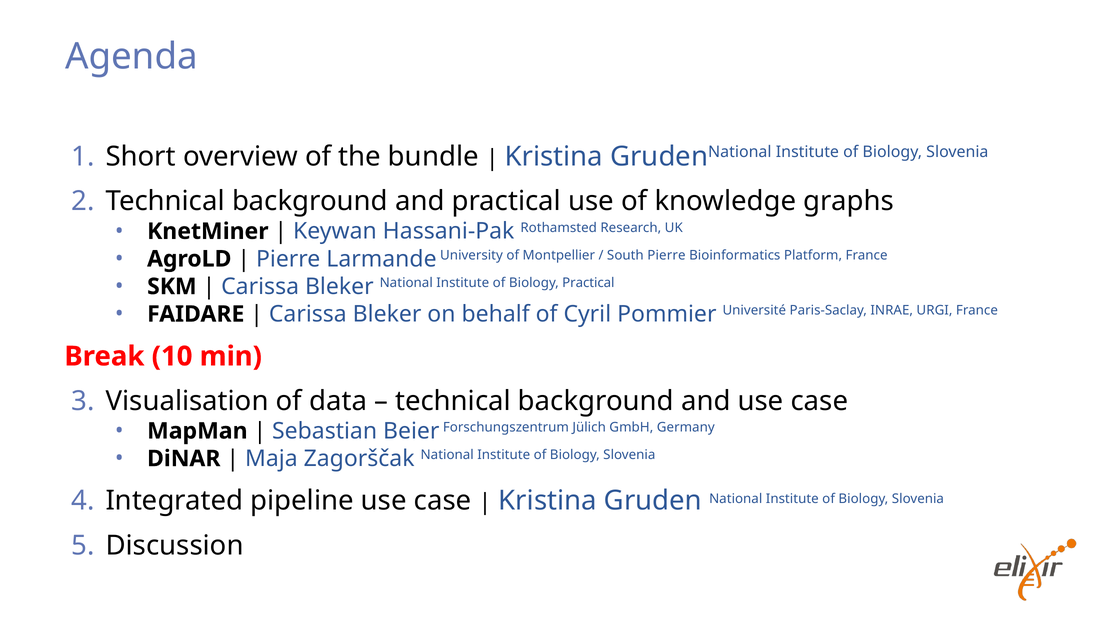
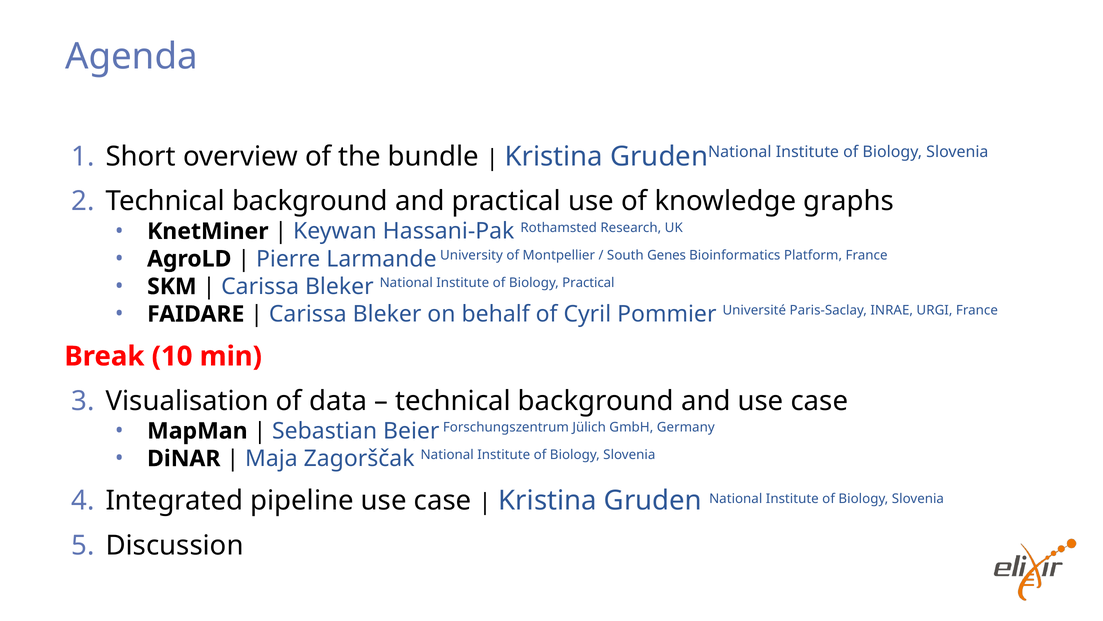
South Pierre: Pierre -> Genes (667, 255)
